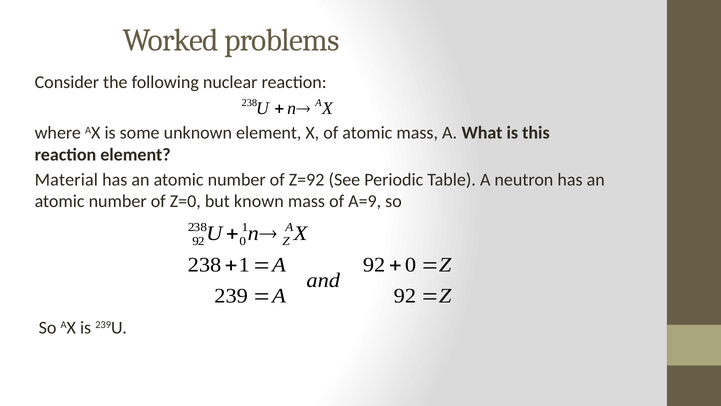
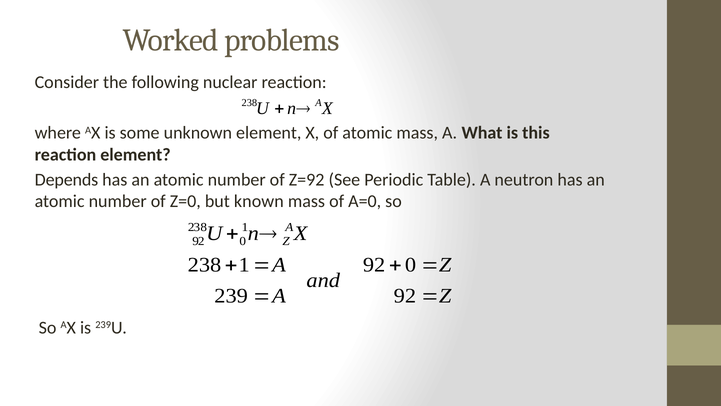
Material: Material -> Depends (66, 180)
A=9: A=9 -> A=0 (365, 201)
